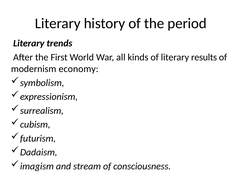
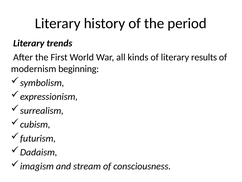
economy: economy -> beginning (79, 69)
